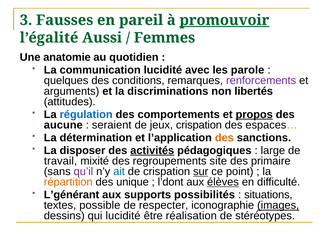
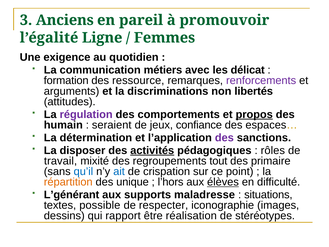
Fausses: Fausses -> Anciens (65, 20)
promouvoir underline: present -> none (224, 20)
Aussi: Aussi -> Ligne (102, 38)
anatomie: anatomie -> exigence (67, 57)
communication lucidité: lucidité -> métiers (163, 70)
parole: parole -> délicat (248, 70)
quelques: quelques -> formation (66, 81)
conditions: conditions -> ressource (138, 81)
régulation colour: blue -> purple (86, 114)
aucune: aucune -> humain (63, 125)
jeux crispation: crispation -> confiance (199, 125)
des colour: orange -> purple (224, 138)
large: large -> rôles (273, 150)
site: site -> tout (218, 161)
qu’il colour: purple -> blue (83, 171)
sur underline: present -> none (201, 171)
l’dont: l’dont -> l’hors (171, 182)
possibilités: possibilités -> maladresse (205, 195)
images underline: present -> none (278, 205)
qui lucidité: lucidité -> rapport (123, 216)
